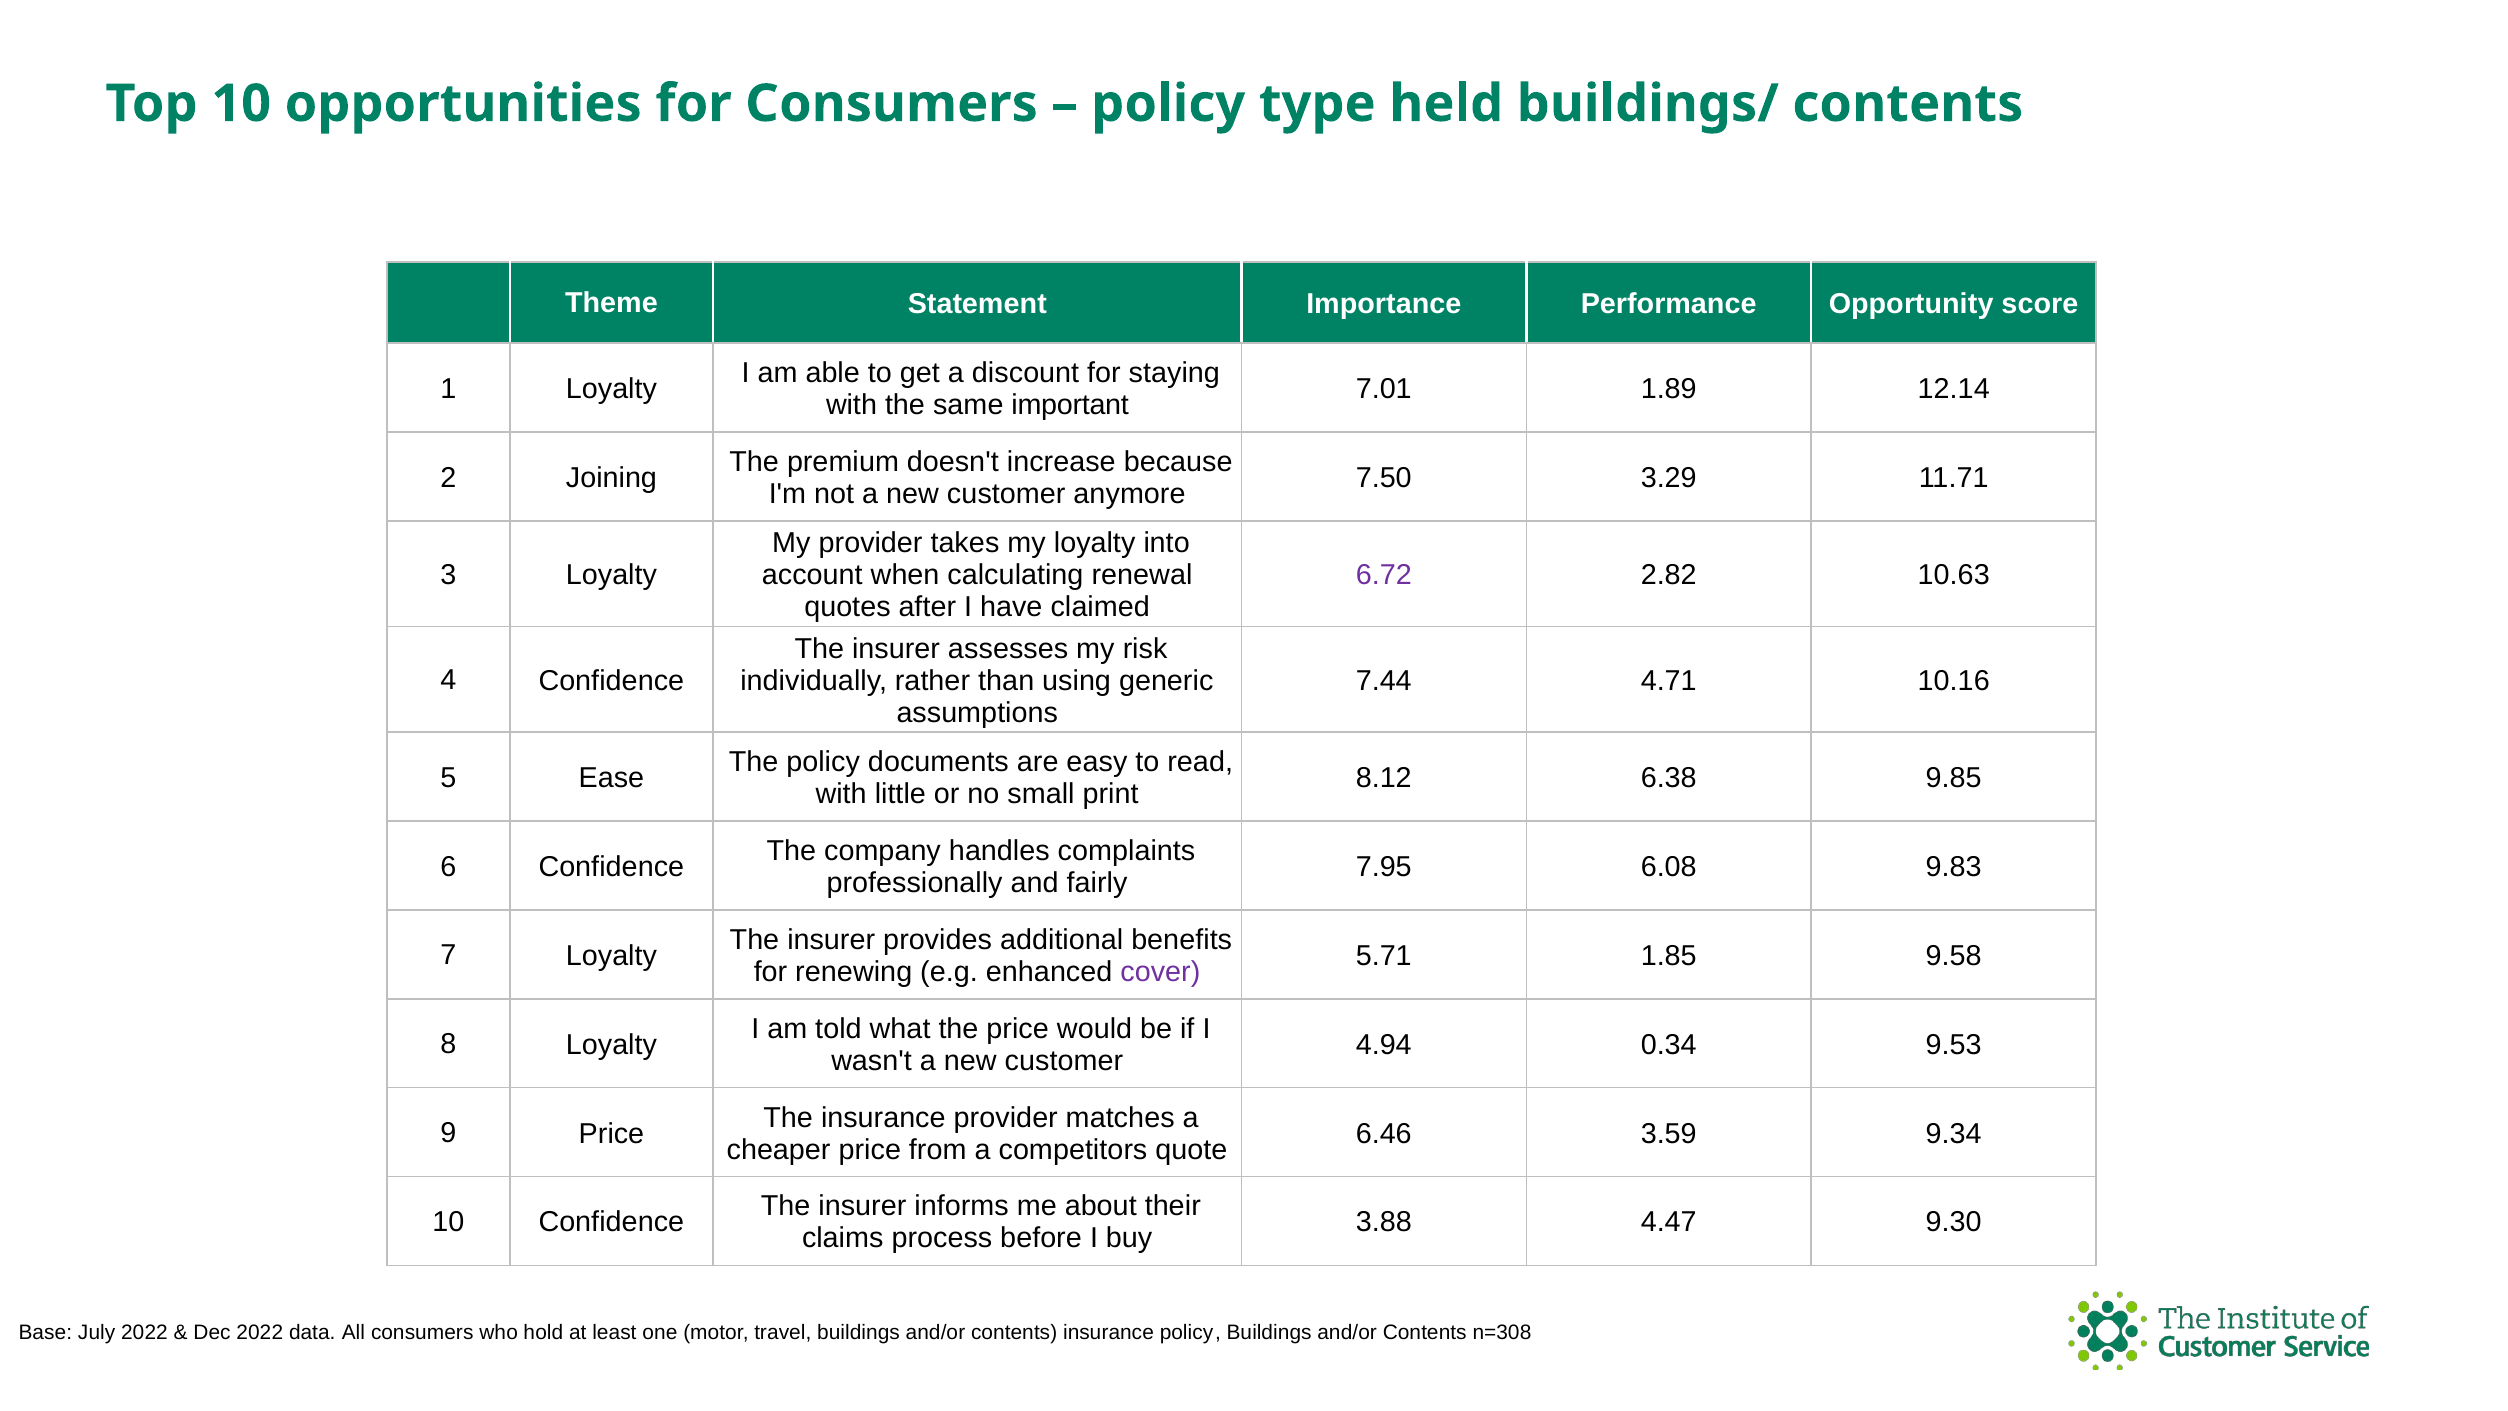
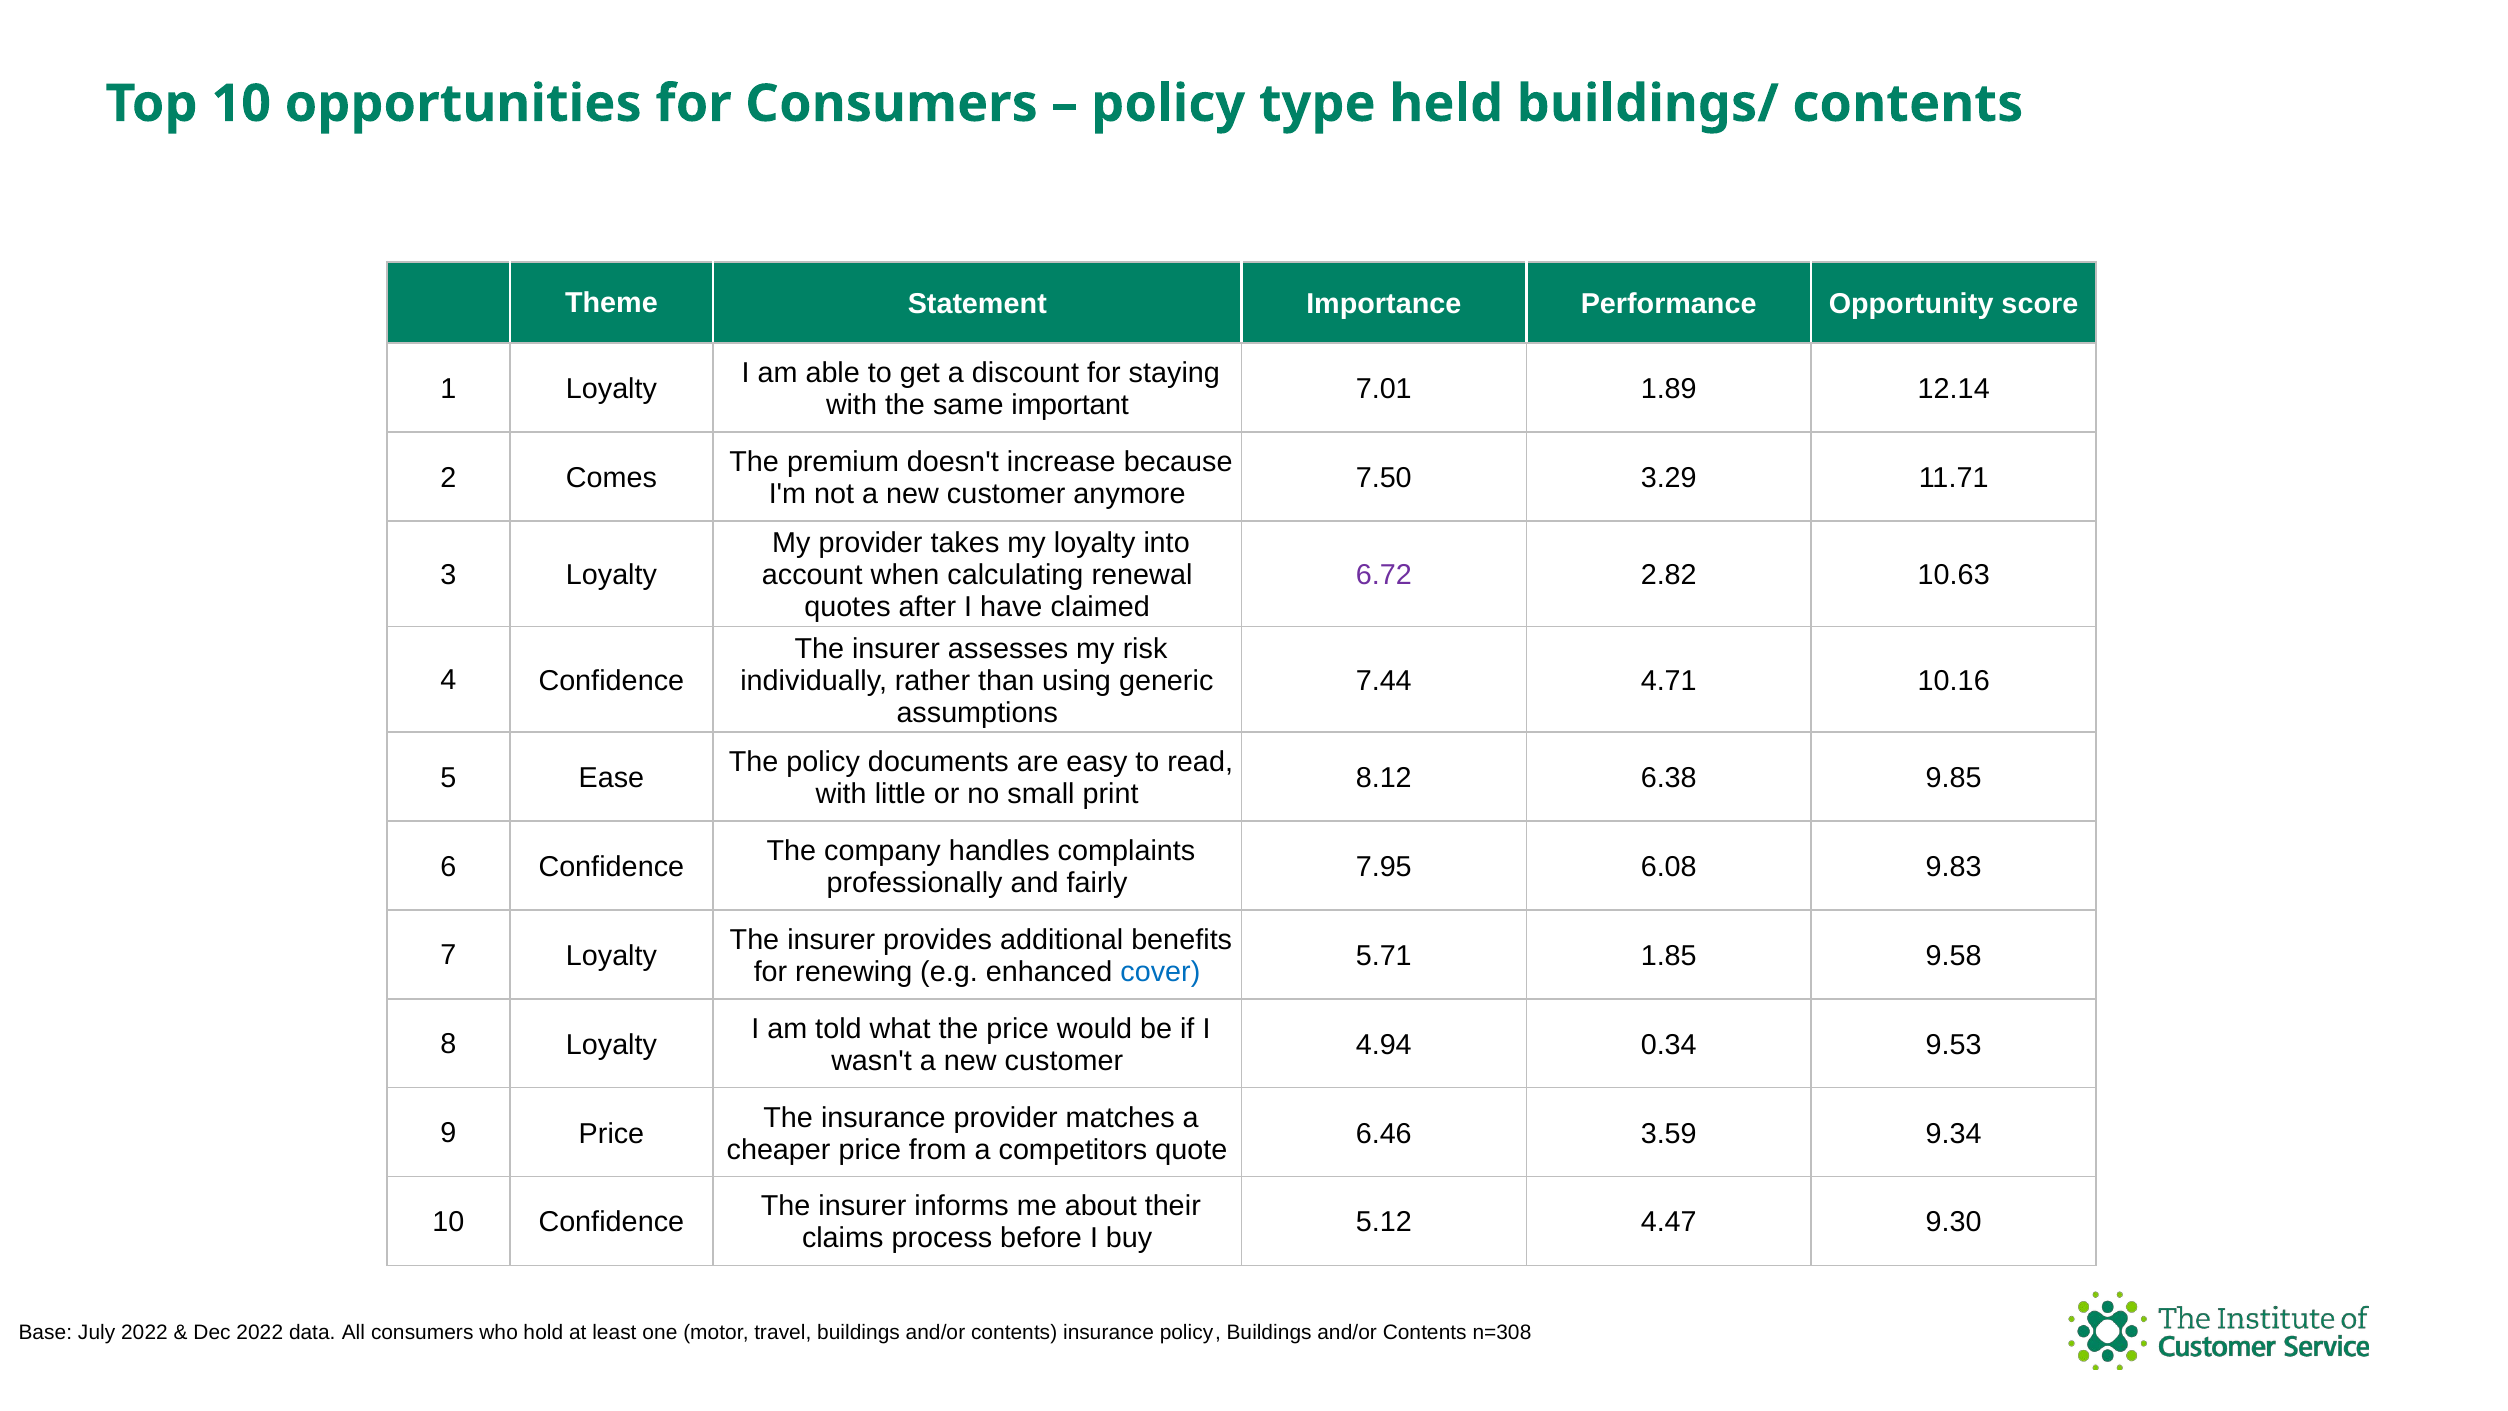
Joining: Joining -> Comes (611, 478)
cover colour: purple -> blue (1160, 972)
3.88: 3.88 -> 5.12 (1384, 1222)
